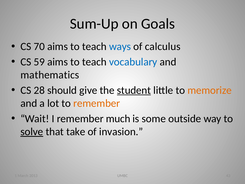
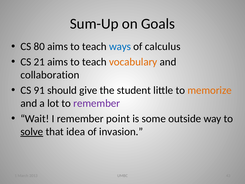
70: 70 -> 80 (39, 47)
59: 59 -> 21 (39, 62)
vocabulary colour: blue -> orange (133, 62)
mathematics: mathematics -> collaboration (50, 75)
28: 28 -> 91 (39, 90)
student underline: present -> none (134, 90)
remember colour: orange -> purple (97, 103)
much: much -> point (118, 118)
take: take -> idea (76, 132)
